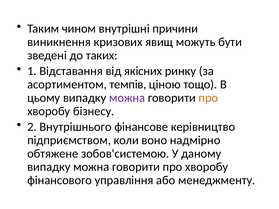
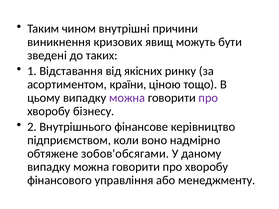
темпів: темпів -> країни (128, 84)
про colour: orange -> purple (208, 98)
зобов'системою: зобов'системою -> зобов'обсягами (125, 154)
